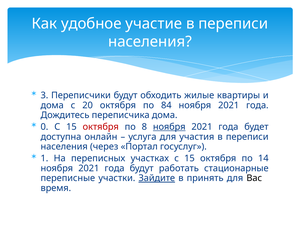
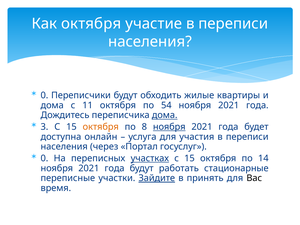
Как удобное: удобное -> октября (91, 24)
3: 3 -> 0 (44, 95)
20: 20 -> 11 (88, 105)
84: 84 -> 54 (166, 105)
дома underline: none -> present (165, 115)
0: 0 -> 3 (44, 127)
октября colour: red -> orange (101, 127)
1: 1 -> 0 (44, 158)
участках underline: none -> present (150, 158)
